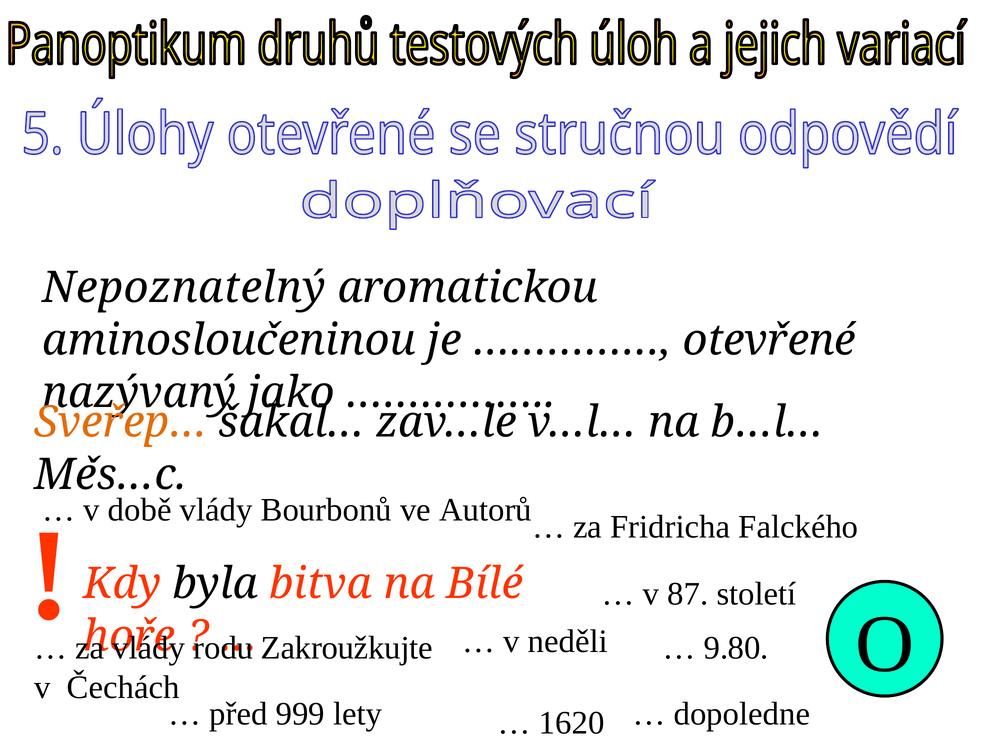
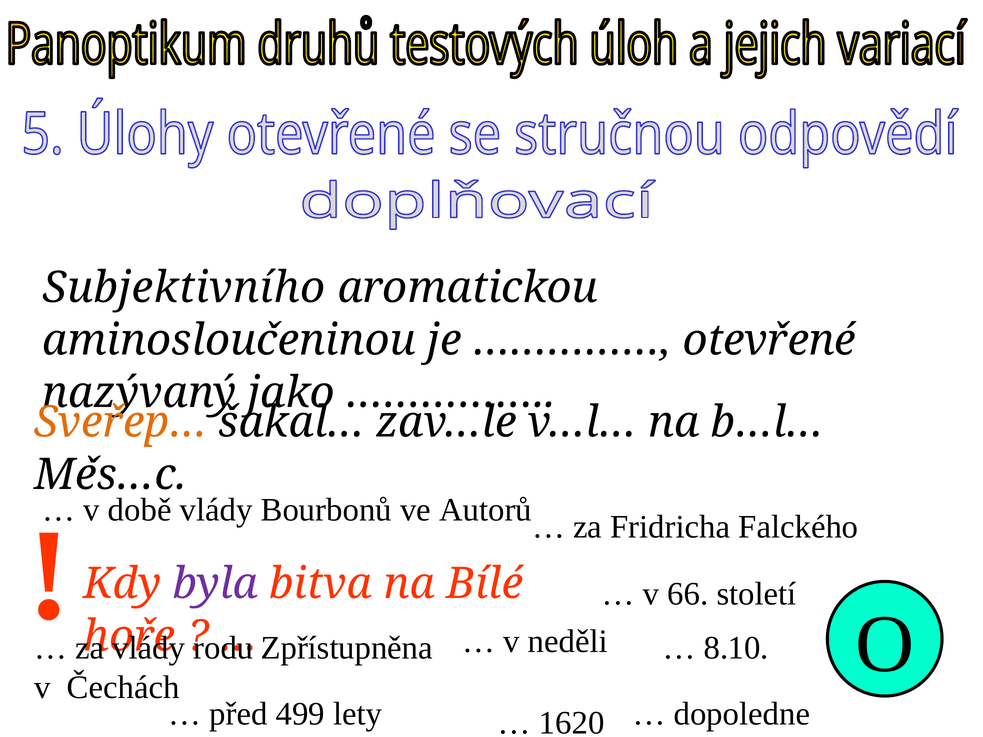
Nepoznatelný: Nepoznatelný -> Subjektivního (184, 288)
byla colour: black -> purple (215, 584)
87: 87 -> 66 (688, 594)
9.80: 9.80 -> 8.10 (736, 648)
Zakroužkujte: Zakroužkujte -> Zpřístupněna (347, 648)
999: 999 -> 499 (300, 714)
